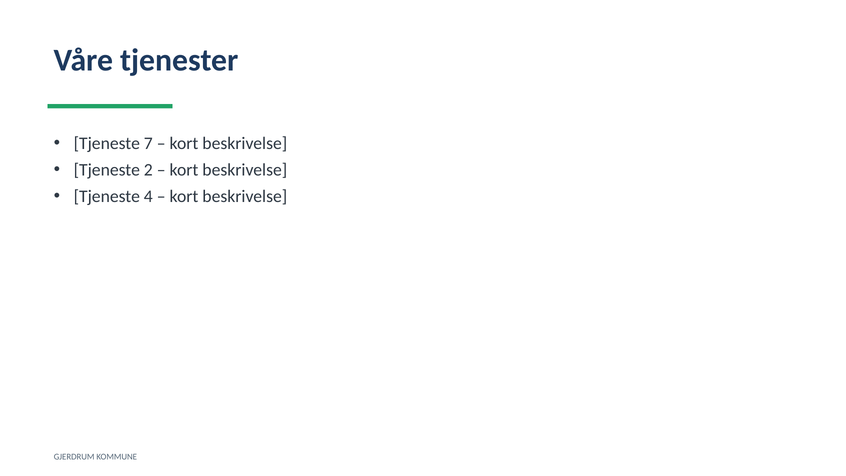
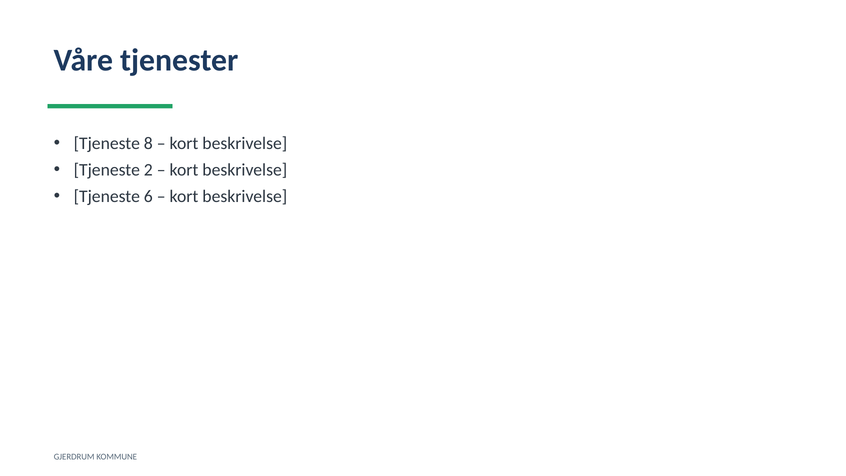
7: 7 -> 8 (148, 143)
4: 4 -> 6 (148, 196)
